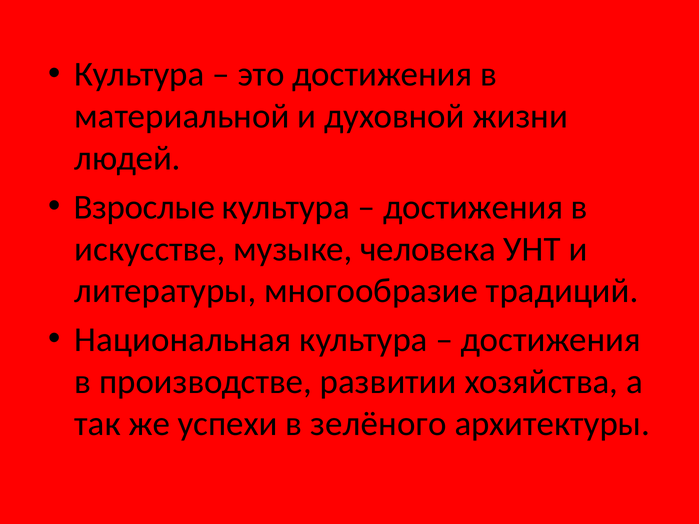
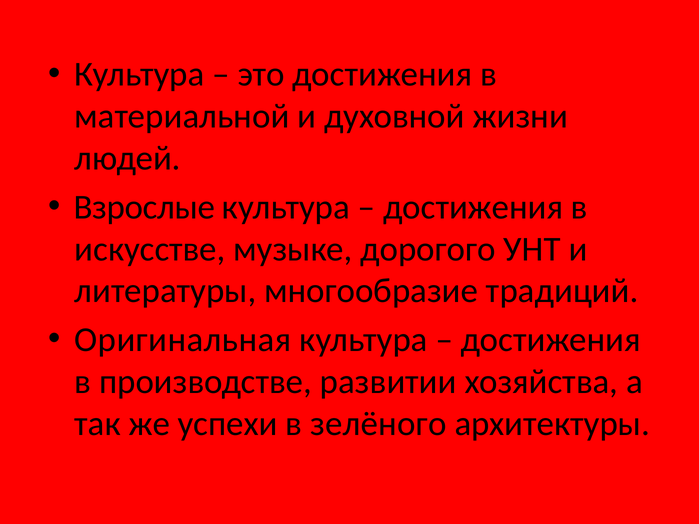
человека: человека -> дорогого (428, 249)
Национальная: Национальная -> Оригинальная (183, 340)
